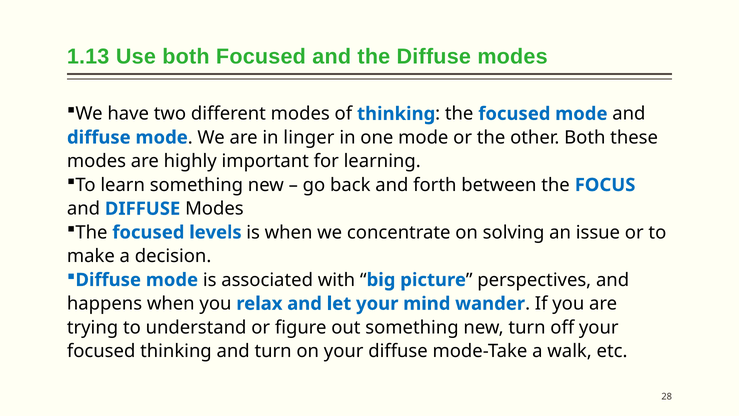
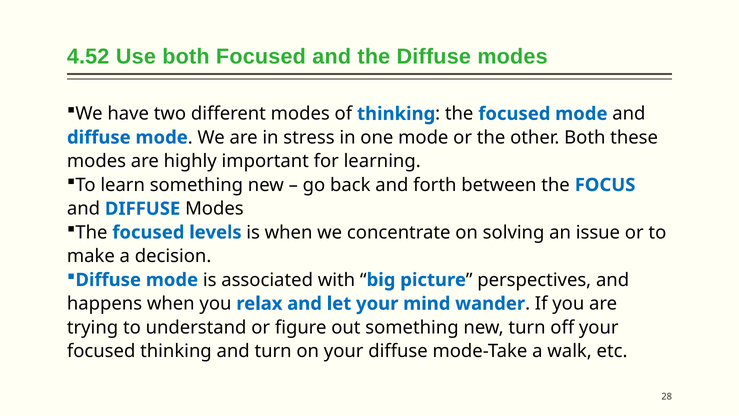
1.13: 1.13 -> 4.52 (88, 57)
linger: linger -> stress (309, 137)
